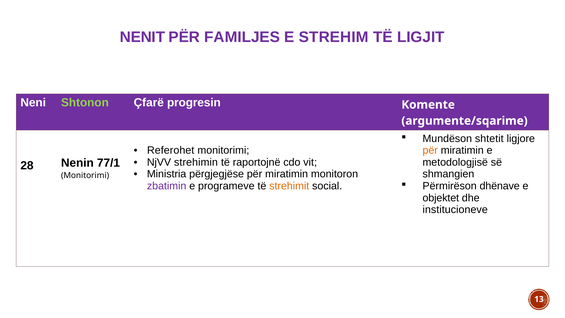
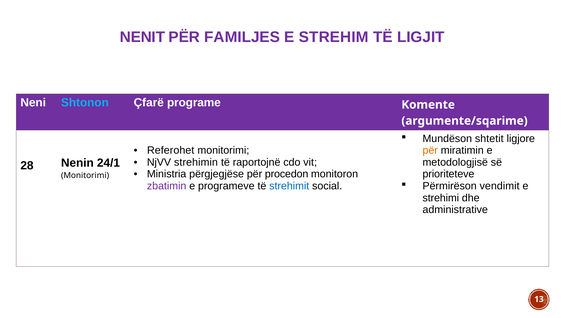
Shtonon colour: light green -> light blue (85, 103)
progresin: progresin -> programe (194, 103)
77/1: 77/1 -> 24/1 (108, 163)
përgjegjëse për miratimin: miratimin -> procedon (287, 174)
shmangien: shmangien -> prioriteteve (448, 174)
dhënave: dhënave -> vendimit (500, 186)
strehimit colour: orange -> blue (289, 186)
objektet: objektet -> strehimi (441, 198)
institucioneve: institucioneve -> administrative (455, 210)
